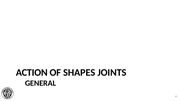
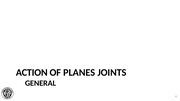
SHAPES: SHAPES -> PLANES (79, 73)
